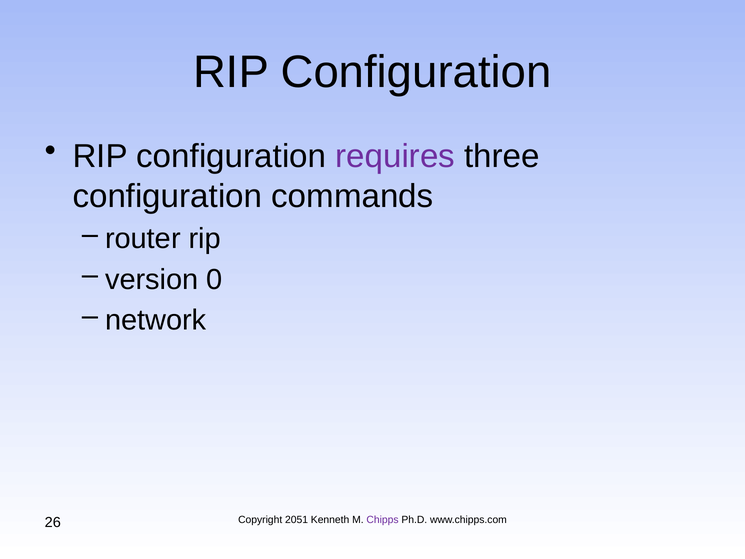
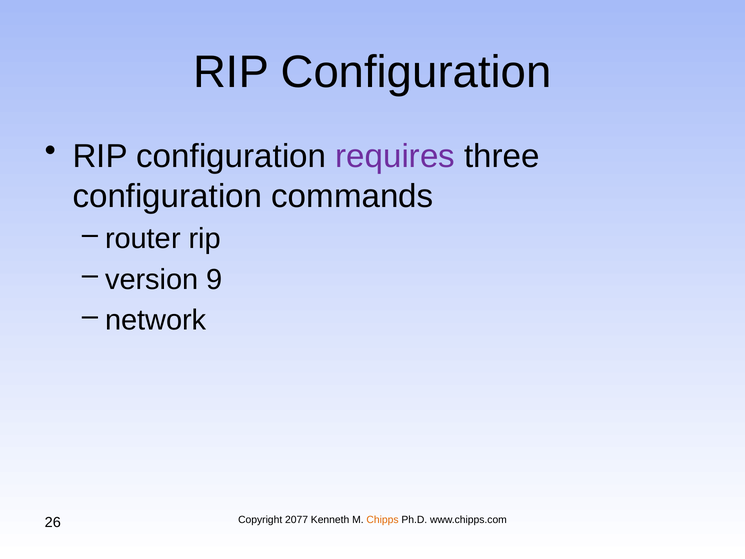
0: 0 -> 9 (214, 279)
2051: 2051 -> 2077 (297, 519)
Chipps colour: purple -> orange (383, 519)
